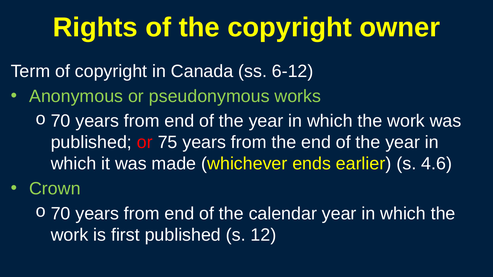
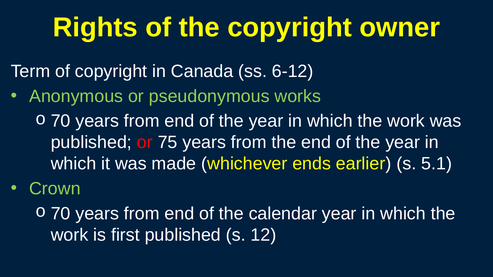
4.6: 4.6 -> 5.1 (437, 164)
